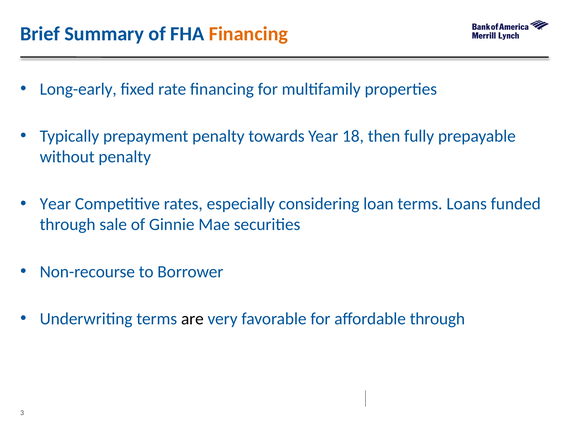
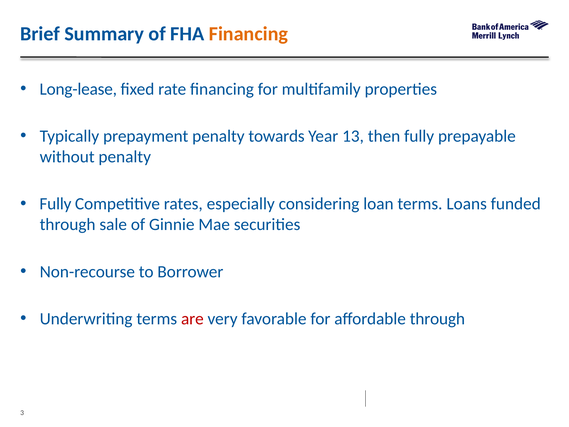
Long-early: Long-early -> Long-lease (78, 89)
18: 18 -> 13 (353, 136)
Year: Year -> Fully (55, 204)
are colour: black -> red (192, 319)
